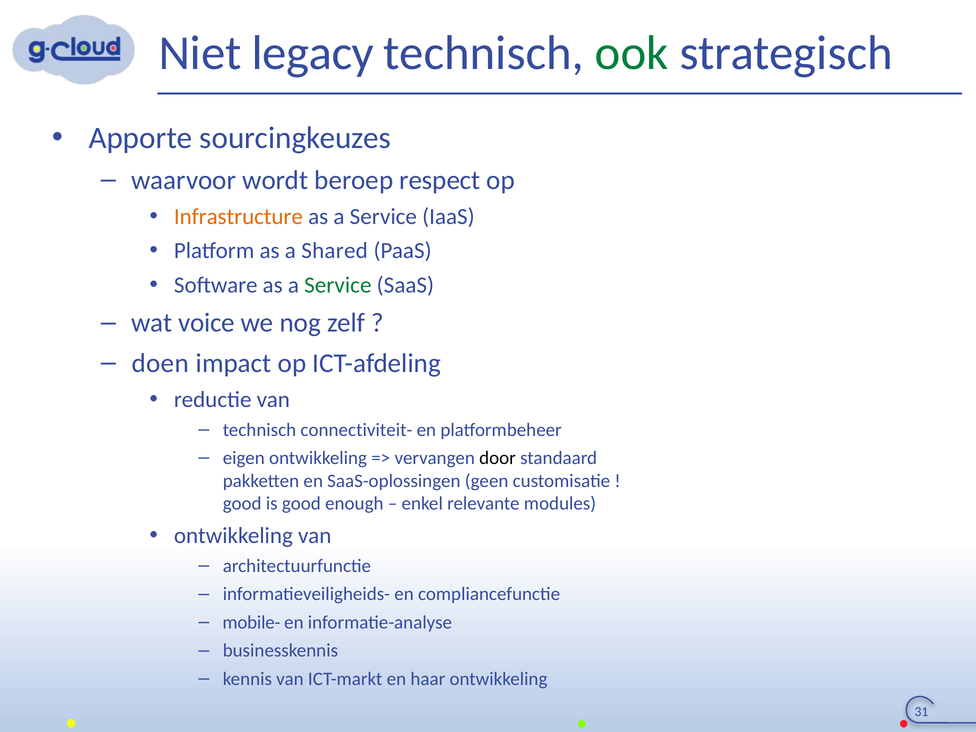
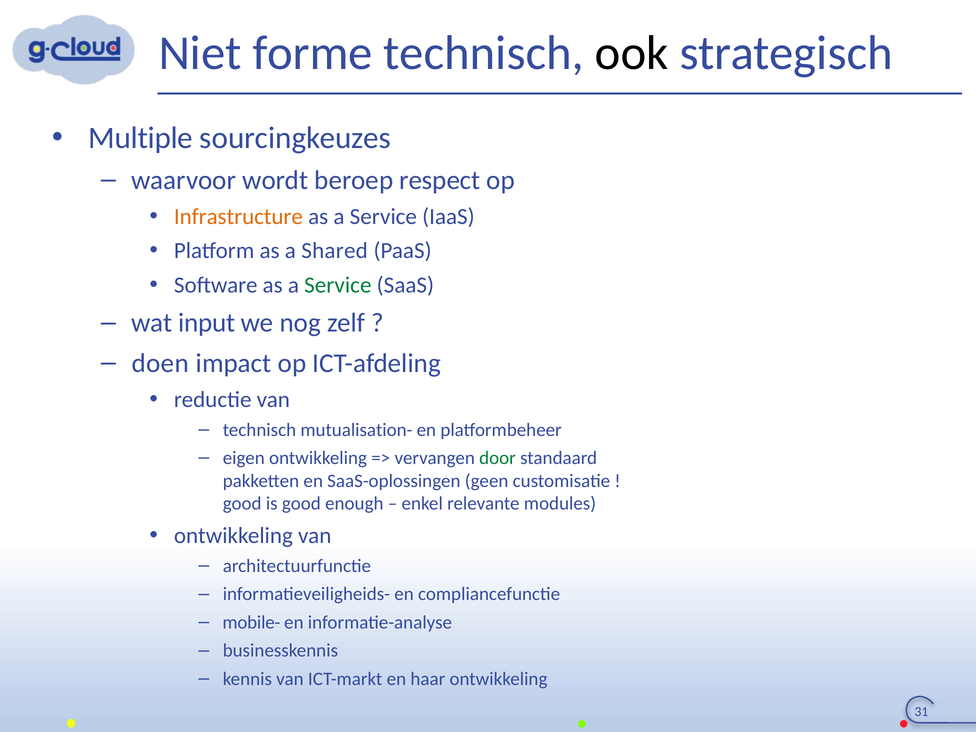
legacy: legacy -> forme (313, 53)
ook colour: green -> black (632, 53)
Apporte: Apporte -> Multiple (141, 138)
voice: voice -> input (207, 323)
connectiviteit-: connectiviteit- -> mutualisation- (356, 430)
door colour: black -> green (498, 458)
